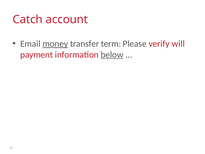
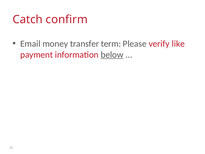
account: account -> confirm (67, 19)
money underline: present -> none (55, 44)
will: will -> like (178, 44)
